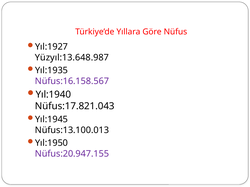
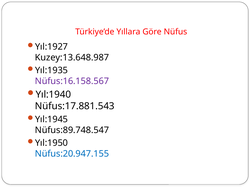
Yüzyıl:13.648.987: Yüzyıl:13.648.987 -> Kuzey:13.648.987 (72, 58)
Nüfus:17.821.043: Nüfus:17.821.043 -> Nüfus:17.881.543 (75, 106)
Nüfus:13.100.013: Nüfus:13.100.013 -> Nüfus:89.748.547 (72, 130)
Nüfus:20.947.155 colour: purple -> blue (72, 154)
